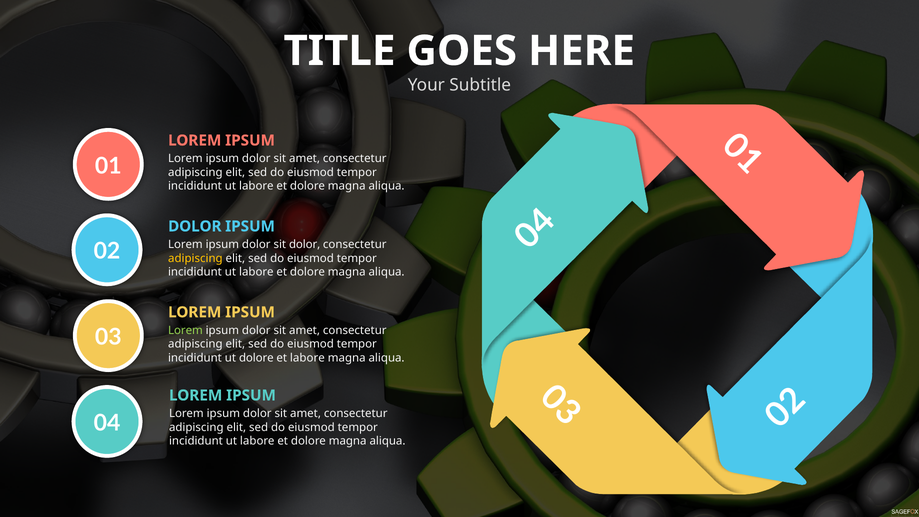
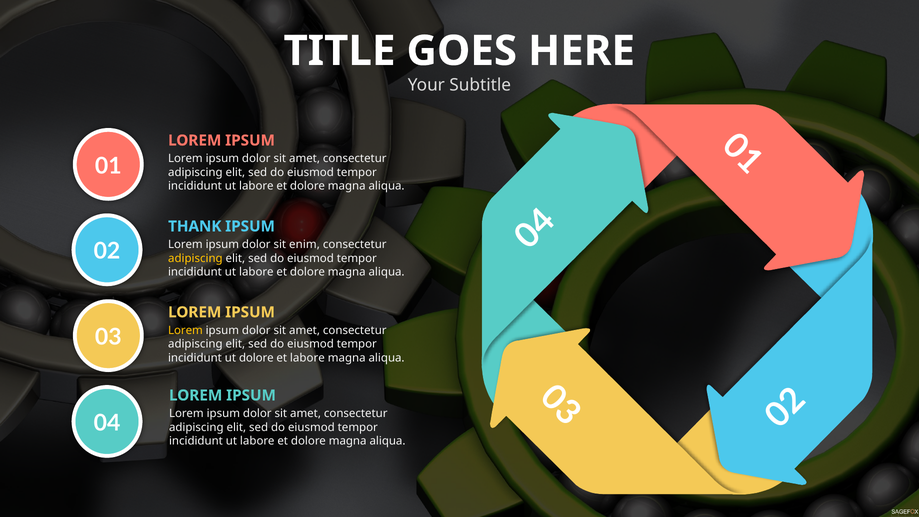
DOLOR: DOLOR -> THANK (195, 226)
sit dolor: dolor -> enim (305, 244)
Lorem colour: light green -> yellow (185, 330)
